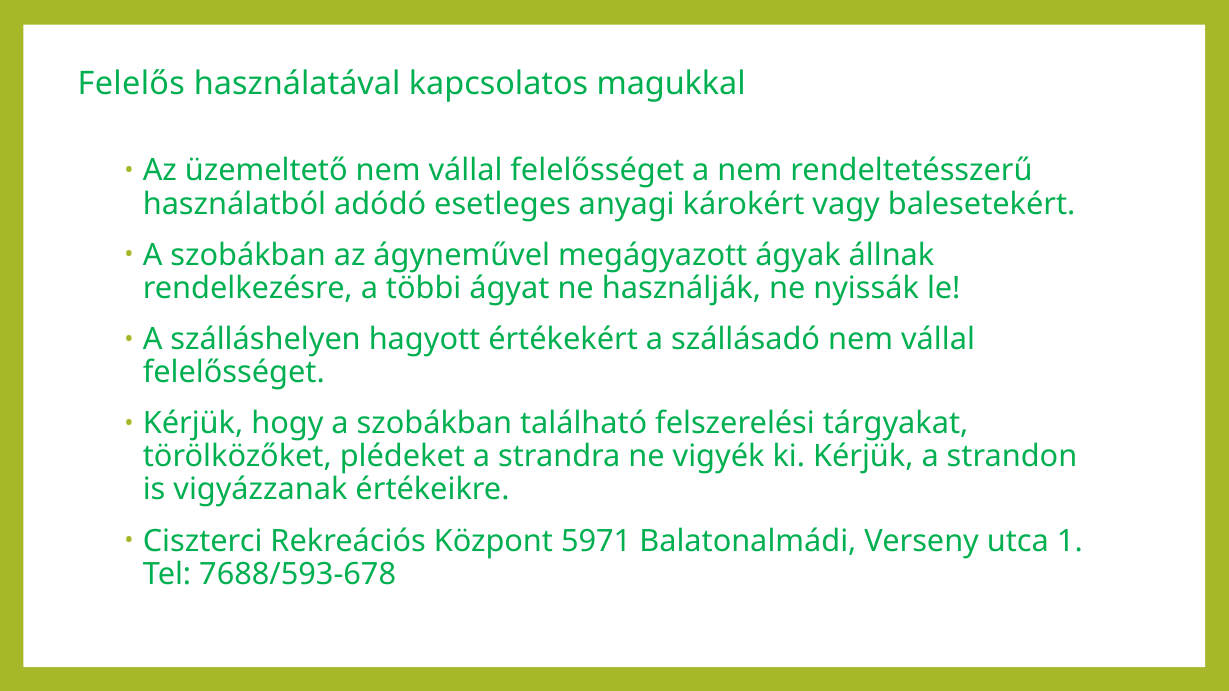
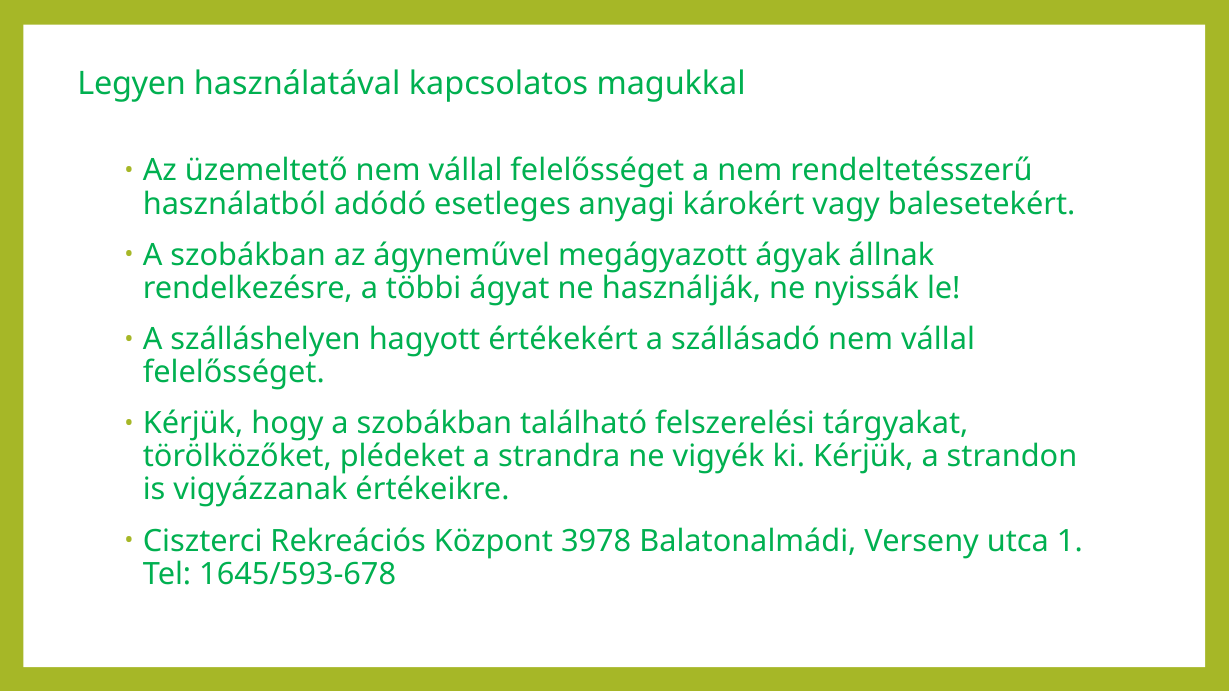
Felelős: Felelős -> Legyen (132, 84)
5971: 5971 -> 3978 (596, 541)
7688/593-678: 7688/593-678 -> 1645/593-678 (298, 574)
